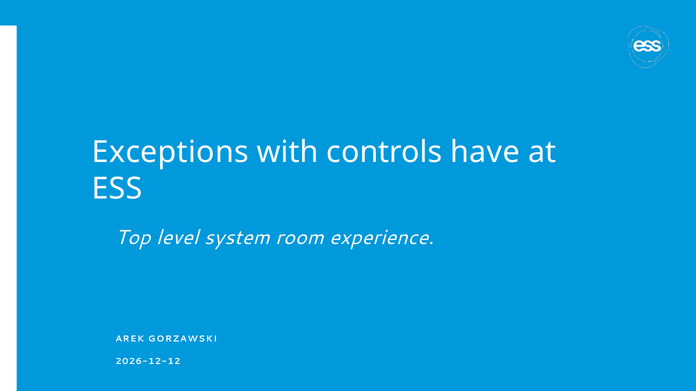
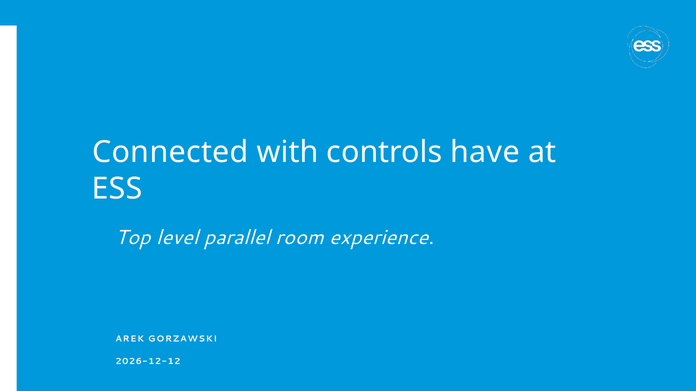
Exceptions: Exceptions -> Connected (170, 152)
system: system -> parallel (237, 238)
